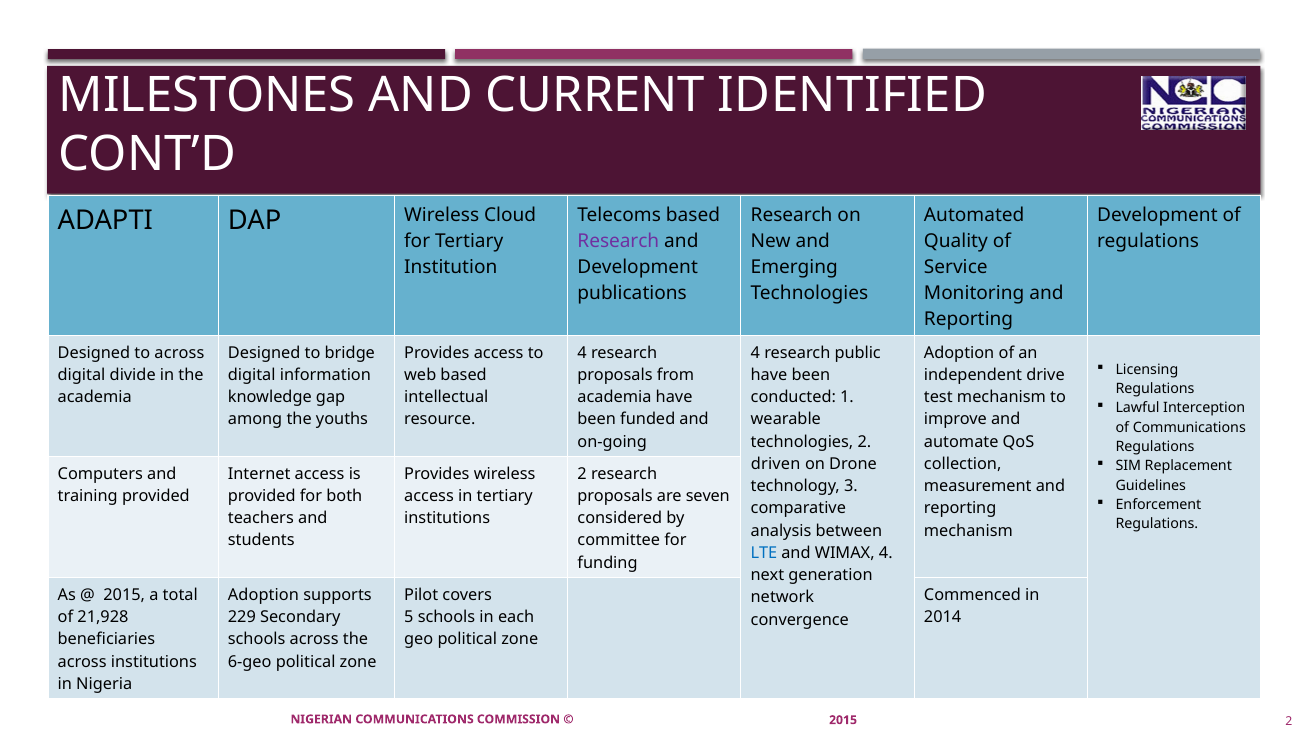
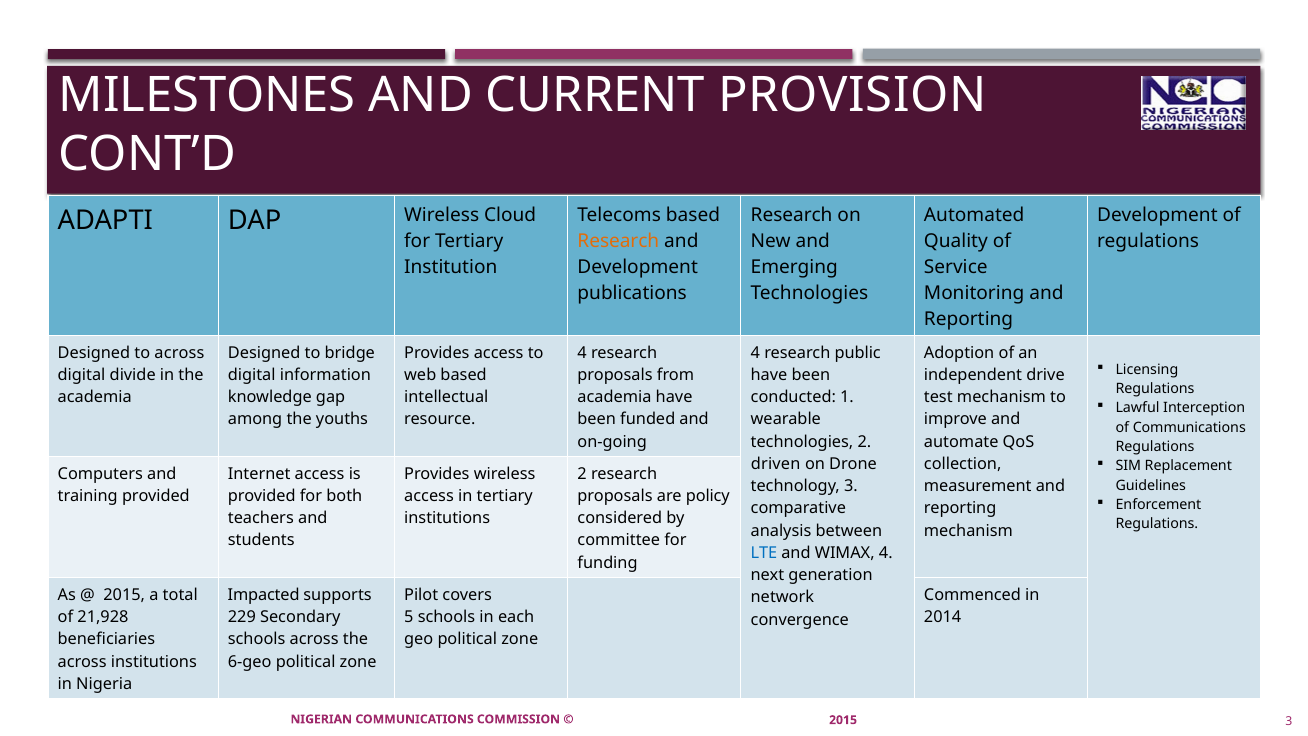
IDENTIFIED: IDENTIFIED -> PROVISION (853, 96)
Research colour: purple -> orange (618, 241)
seven: seven -> policy (708, 496)
Adoption: Adoption -> Impacted (264, 595)
2: 2 -> 3 (1289, 721)
